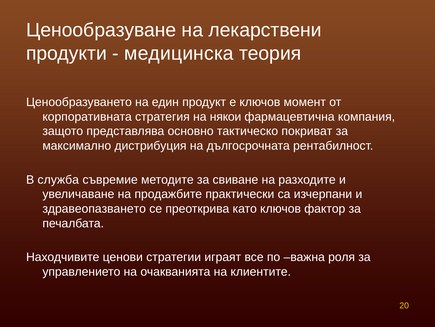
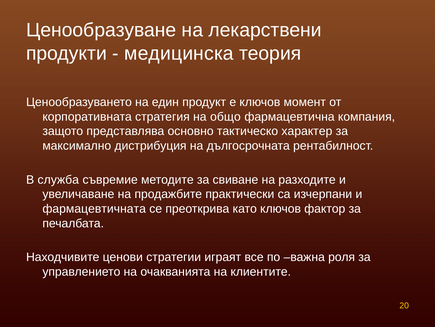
някои: някои -> общо (225, 116)
покриват: покриват -> характер (307, 131)
здравеопазването: здравеопазването -> фармацевтичната (94, 208)
